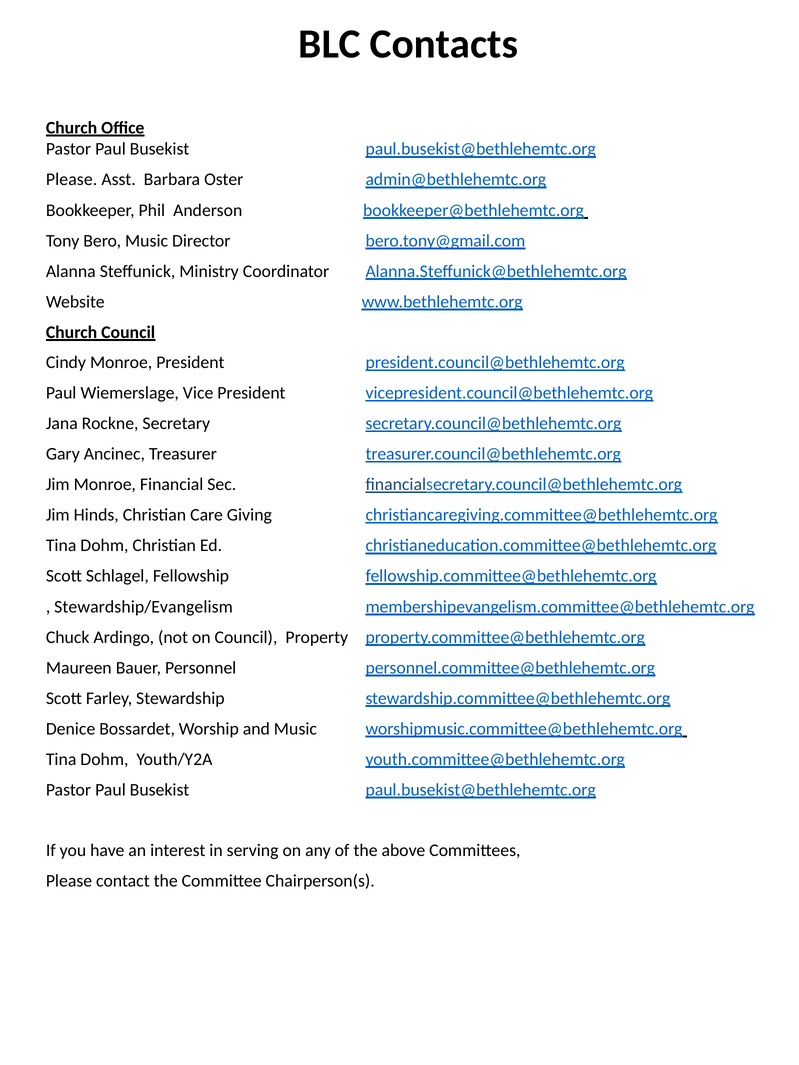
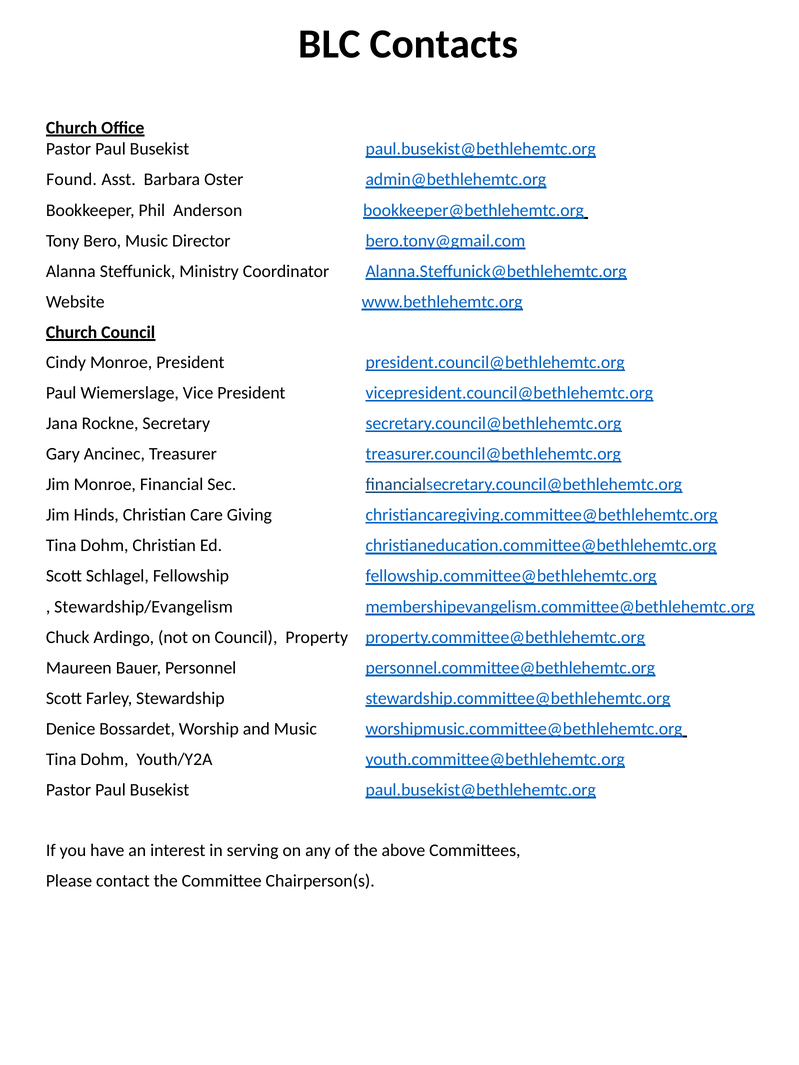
Please: Please -> Found (72, 180)
